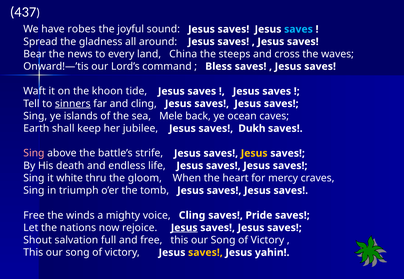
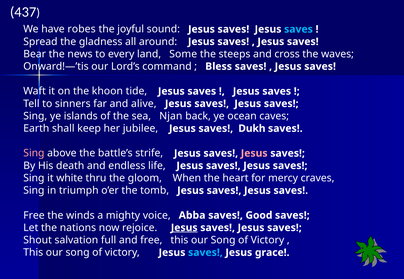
China: China -> Some (183, 54)
sinners underline: present -> none (73, 104)
and cling: cling -> alive (144, 104)
Mele: Mele -> Njan (171, 116)
Jesus colour: yellow -> pink (254, 154)
voice Cling: Cling -> Abba (192, 216)
Pride: Pride -> Good (259, 216)
saves colour: yellow -> light blue (205, 253)
yahin: yahin -> grace (272, 253)
